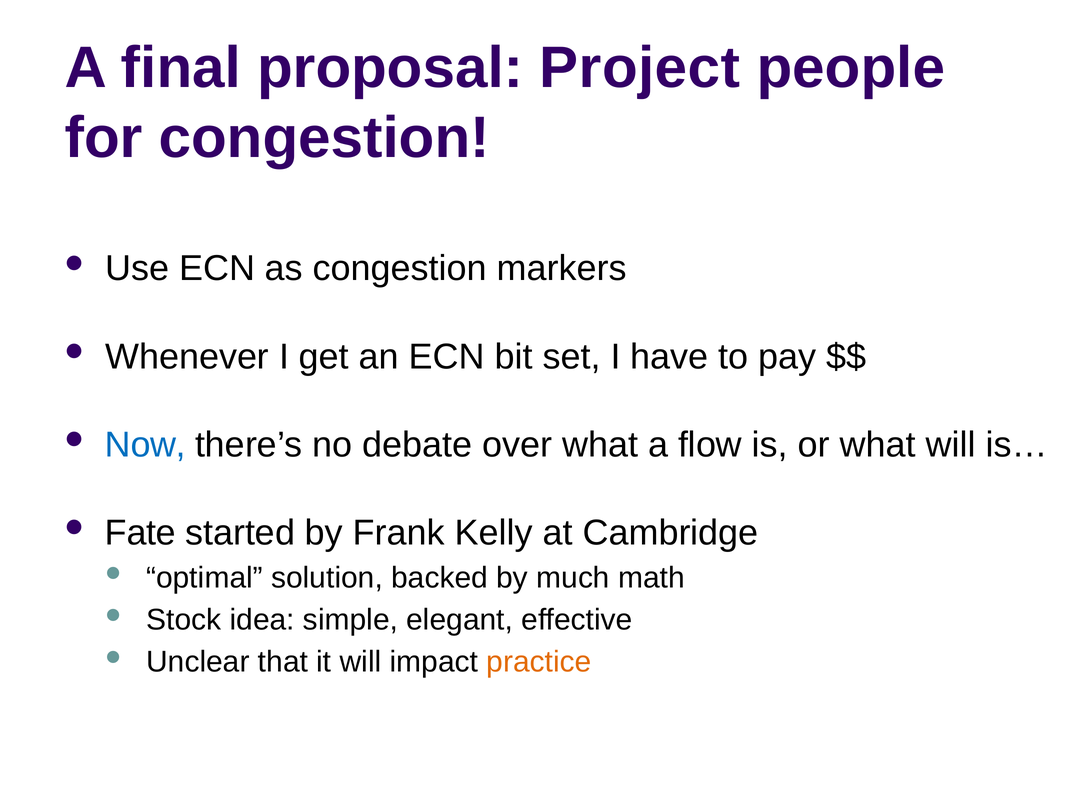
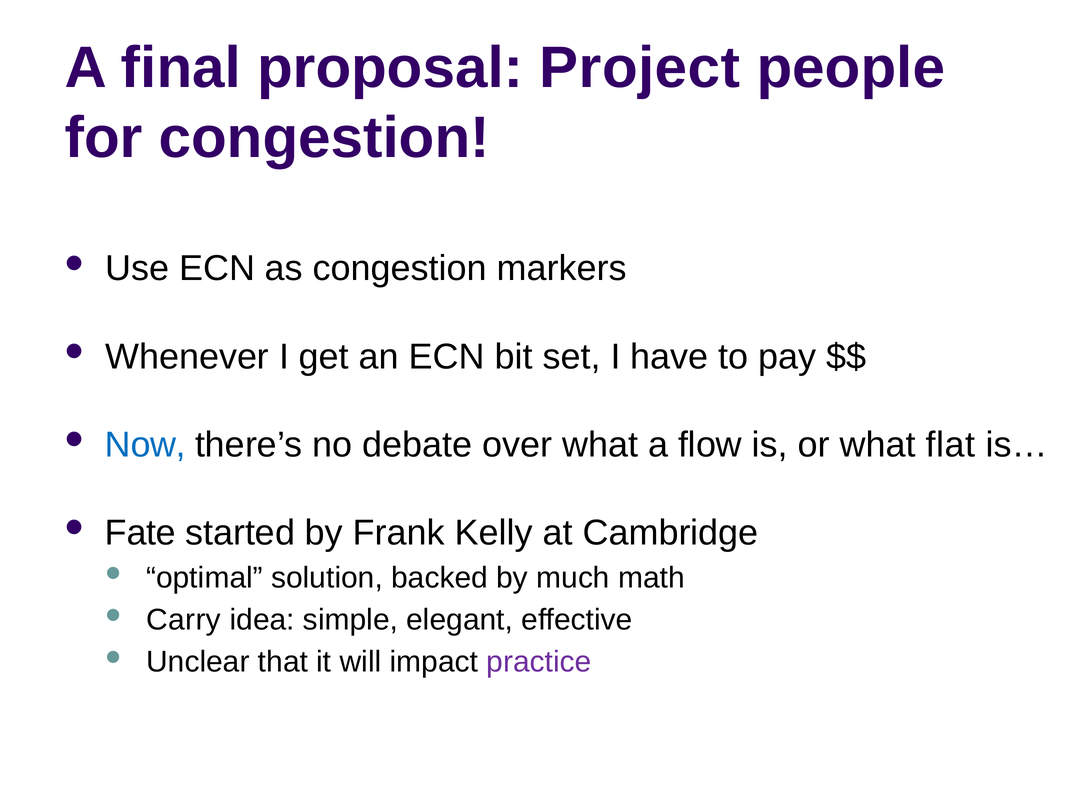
what will: will -> flat (950, 445)
Stock: Stock -> Carry (184, 620)
practice colour: orange -> purple (539, 662)
